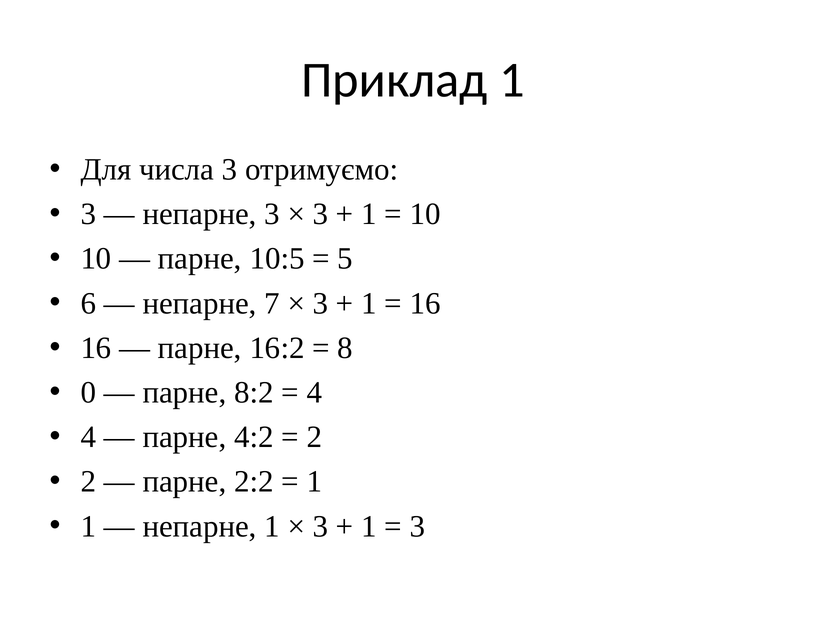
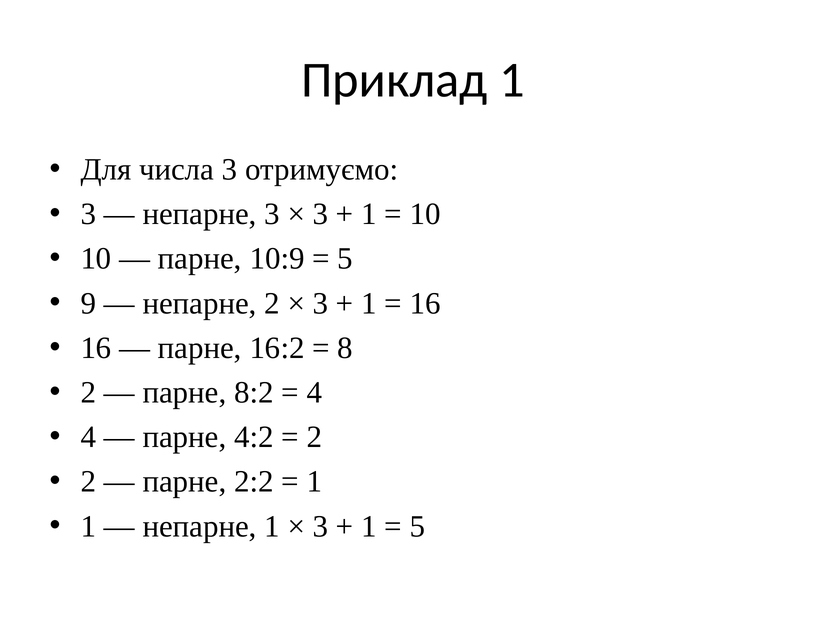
10:5: 10:5 -> 10:9 (277, 259)
6: 6 -> 9 (88, 303)
непарне 7: 7 -> 2 (272, 303)
0: 0 -> 2 (88, 392)
3: 3 -> 5 (417, 526)
